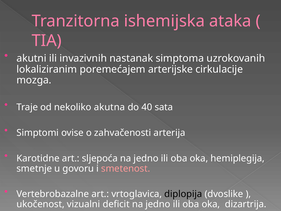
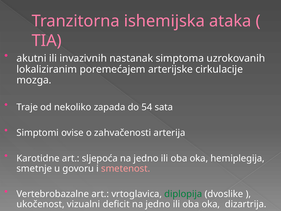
akutna: akutna -> zapada (110, 107)
40: 40 -> 54 (147, 107)
diplopija colour: black -> green (183, 194)
